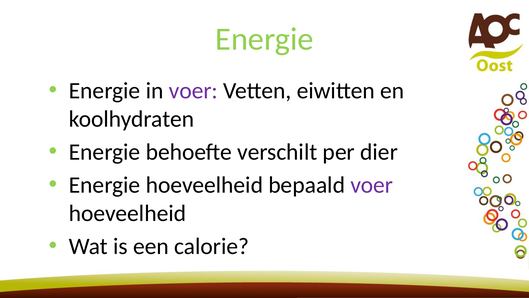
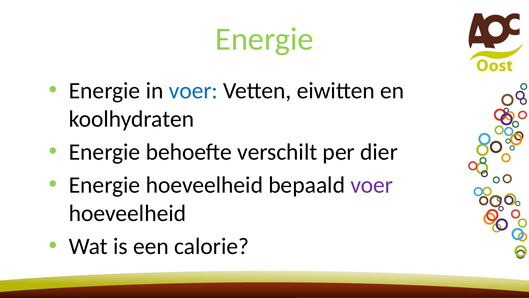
voer colour: purple -> blue (193, 91)
